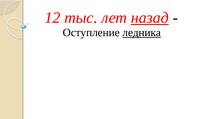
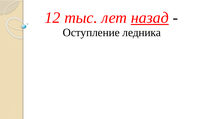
ледника underline: present -> none (142, 33)
